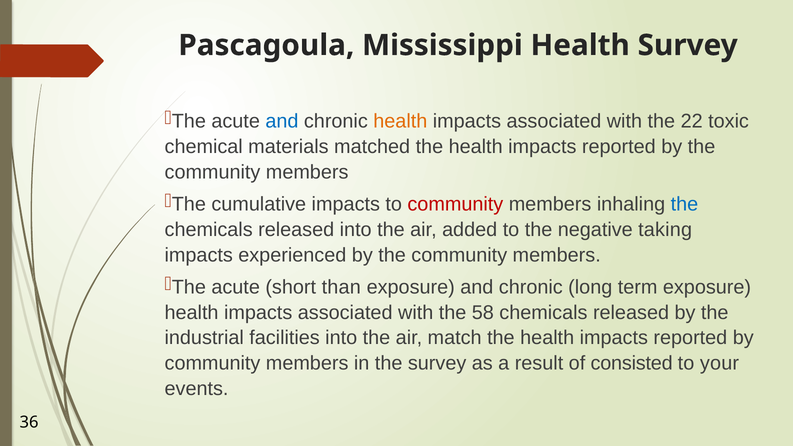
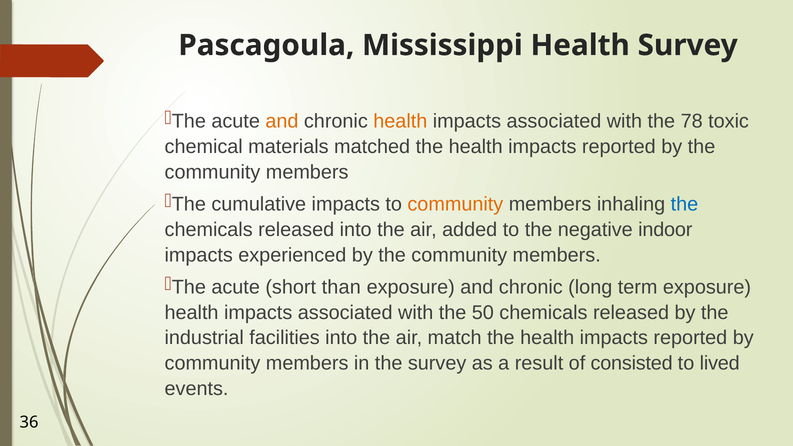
and colour: blue -> orange (282, 121)
22: 22 -> 78 (692, 121)
community colour: red -> orange (455, 204)
taking: taking -> indoor (665, 230)
58: 58 -> 50 (483, 313)
your: your -> lived (720, 363)
